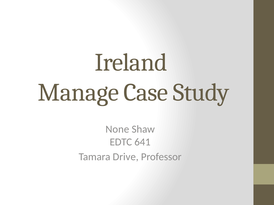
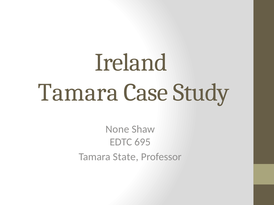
Manage: Manage -> Tamara (78, 93)
641: 641 -> 695 (142, 142)
Drive: Drive -> State (126, 157)
